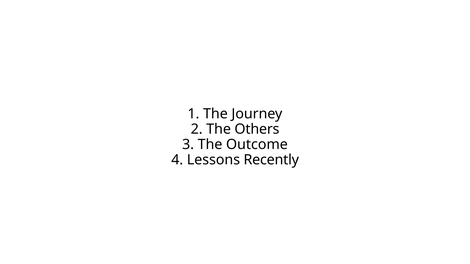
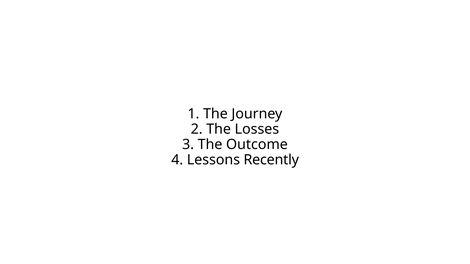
Others: Others -> Losses (257, 129)
